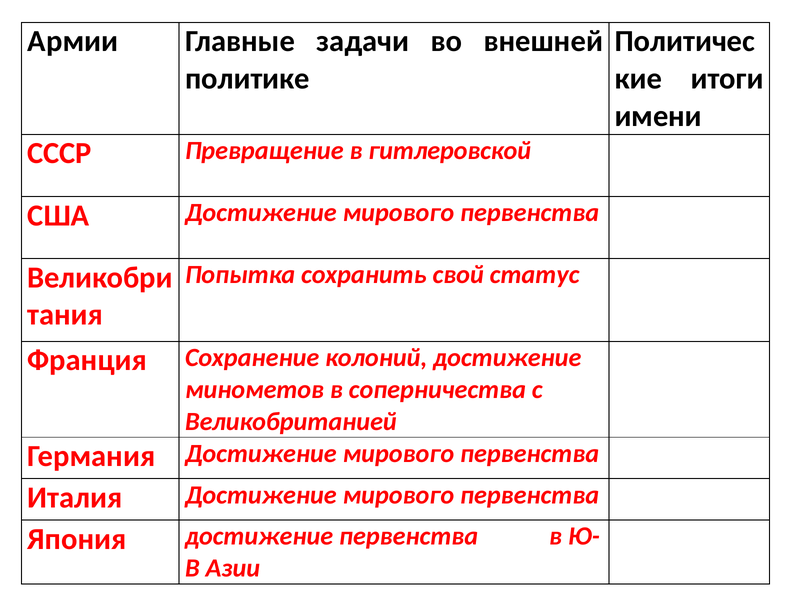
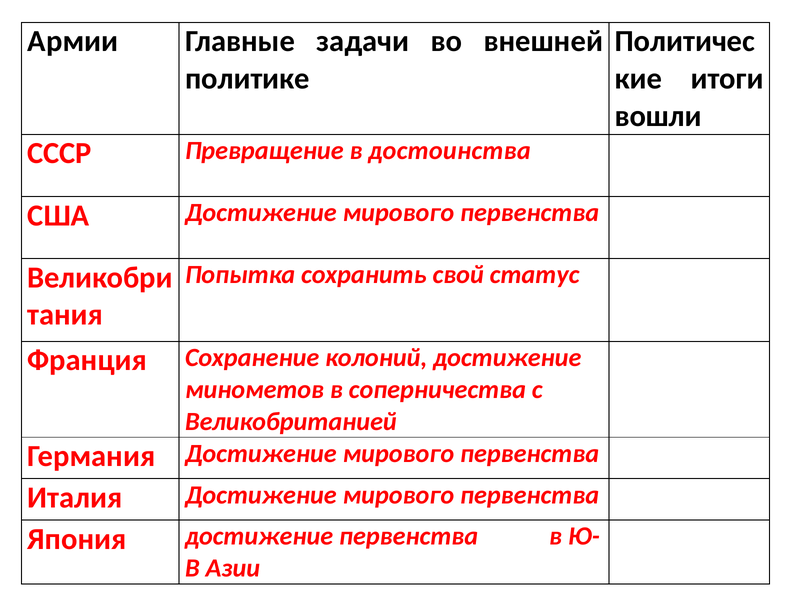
имени: имени -> вошли (658, 116)
гитлеровской: гитлеровской -> достоинства (450, 151)
